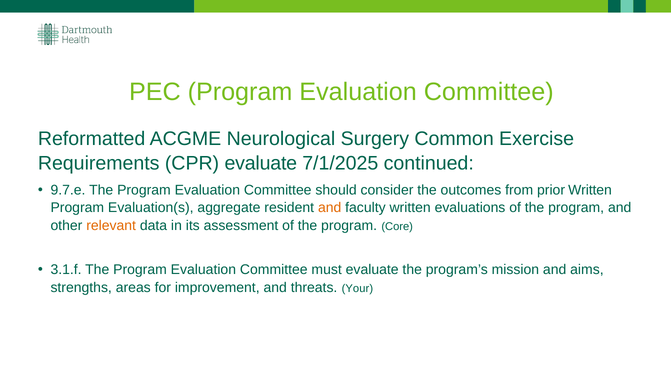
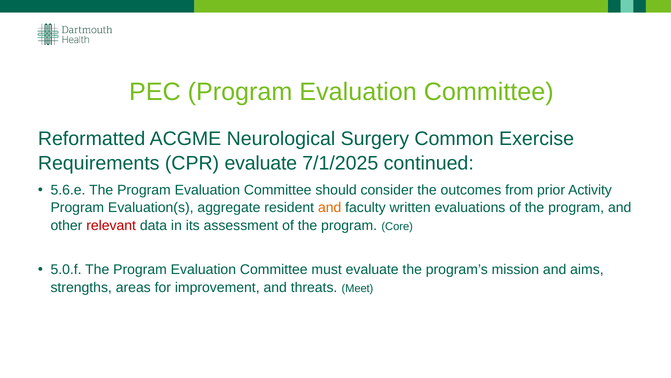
9.7.e: 9.7.e -> 5.6.e (68, 190)
prior Written: Written -> Activity (590, 190)
relevant colour: orange -> red (111, 225)
3.1.f: 3.1.f -> 5.0.f (66, 269)
Your: Your -> Meet (357, 288)
